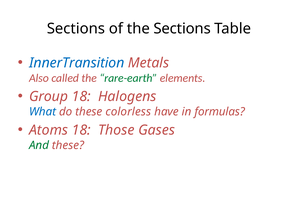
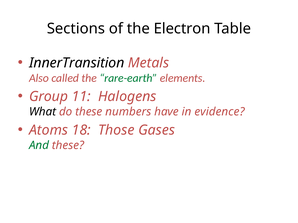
the Sections: Sections -> Electron (182, 29)
InnerTransition colour: blue -> black (77, 63)
Group 18: 18 -> 11 (81, 97)
What colour: blue -> black (43, 112)
colorless: colorless -> numbers (128, 112)
formulas: formulas -> evidence (220, 112)
